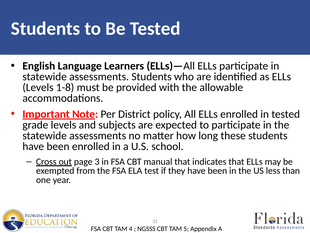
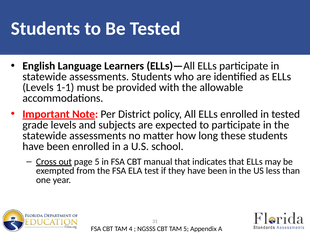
1-8: 1-8 -> 1-1 (65, 87)
page 3: 3 -> 5 (97, 161)
